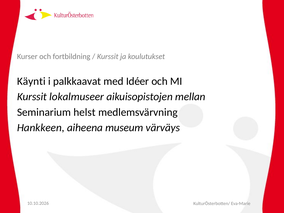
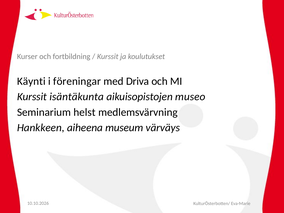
palkkaavat: palkkaavat -> föreningar (77, 81)
Idéer: Idéer -> Driva (138, 81)
lokalmuseer: lokalmuseer -> isäntäkunta (77, 97)
mellan: mellan -> museo (190, 97)
